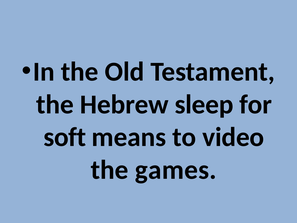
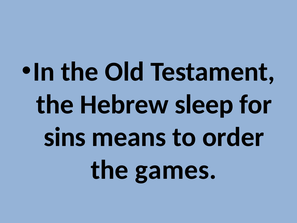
soft: soft -> sins (65, 137)
video: video -> order (233, 137)
